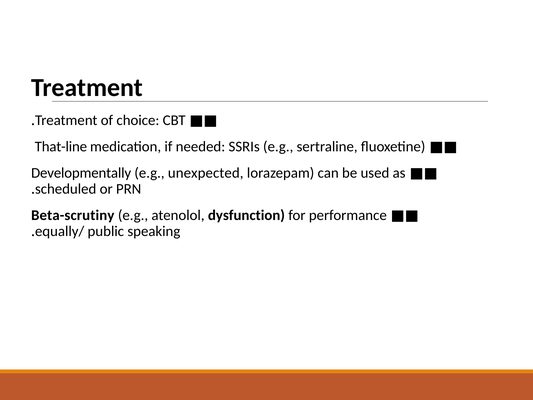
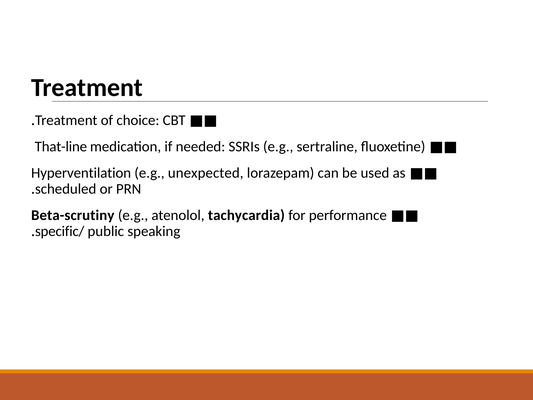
Developmentally: Developmentally -> Hyperventilation (81, 173)
dysfunction: dysfunction -> tachycardia (246, 215)
equally/: equally/ -> specific/ (60, 231)
